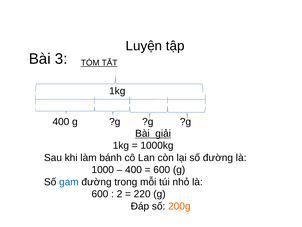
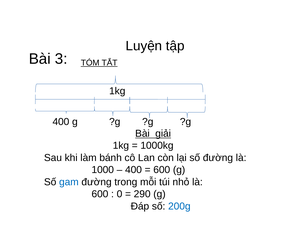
2: 2 -> 0 (119, 194)
220: 220 -> 290 (142, 194)
200g colour: orange -> blue (179, 206)
